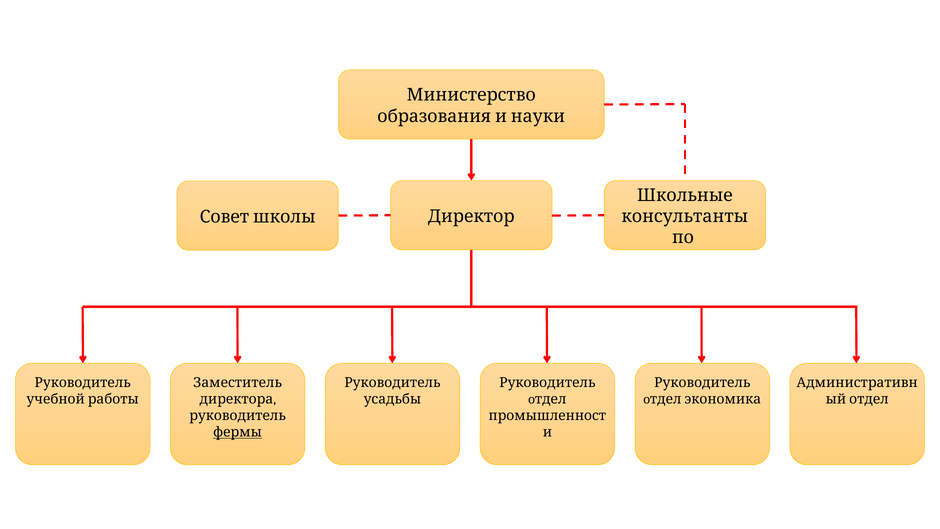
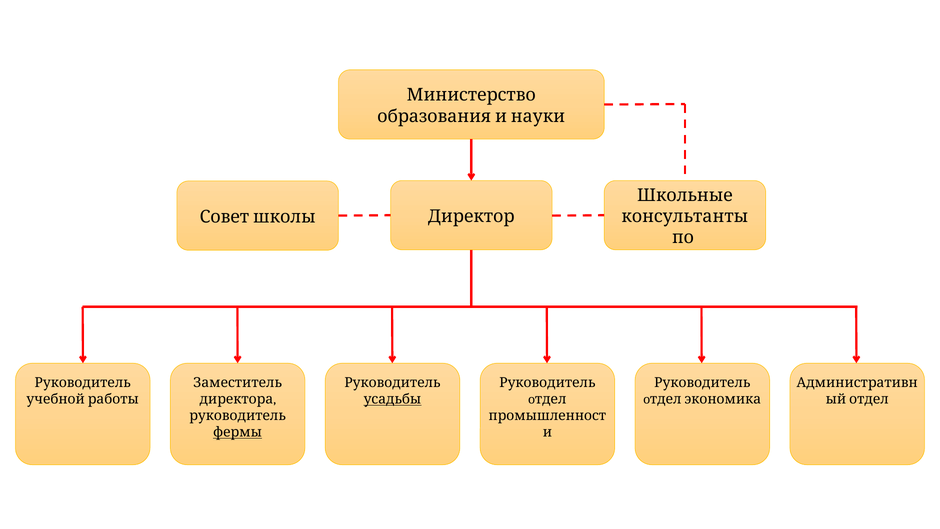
усадьбы underline: none -> present (392, 399)
